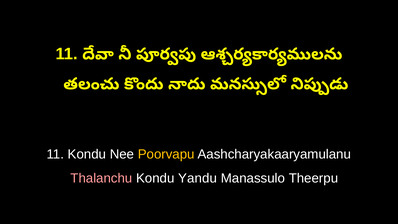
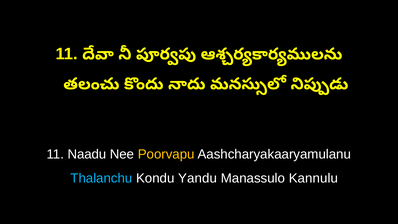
11 Kondu: Kondu -> Naadu (87, 154)
Thalanchu colour: pink -> light blue (101, 178)
Theerpu: Theerpu -> Kannulu (313, 178)
